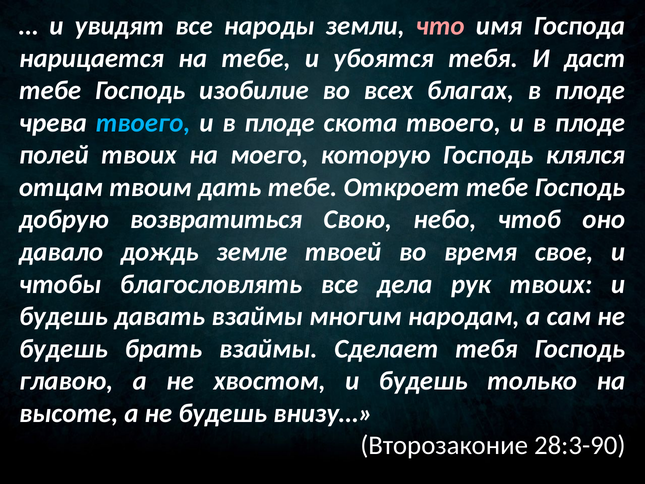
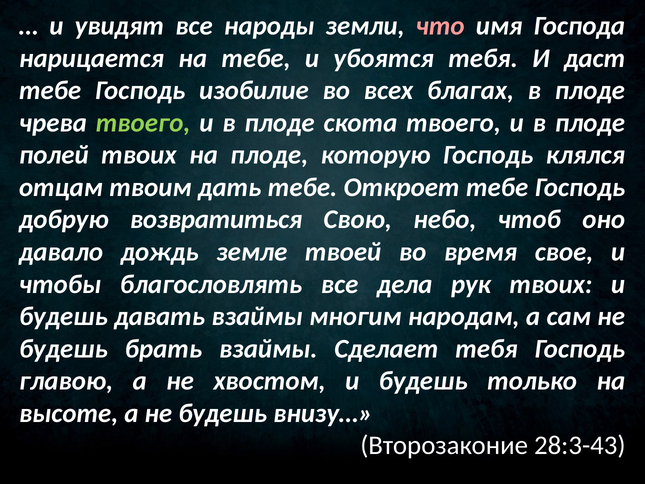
твоего colour: light blue -> light green (143, 123)
на моего: моего -> плоде (269, 155)
28:3-90: 28:3-90 -> 28:3-43 (580, 445)
